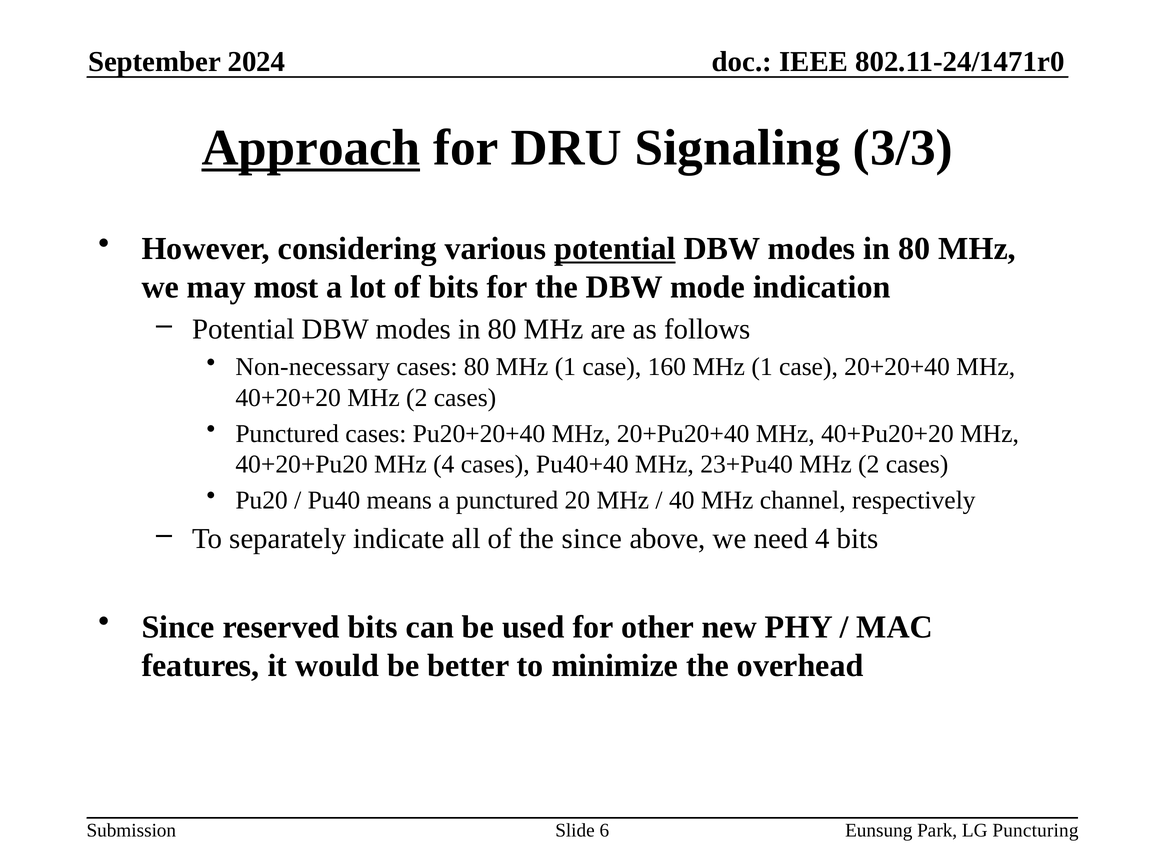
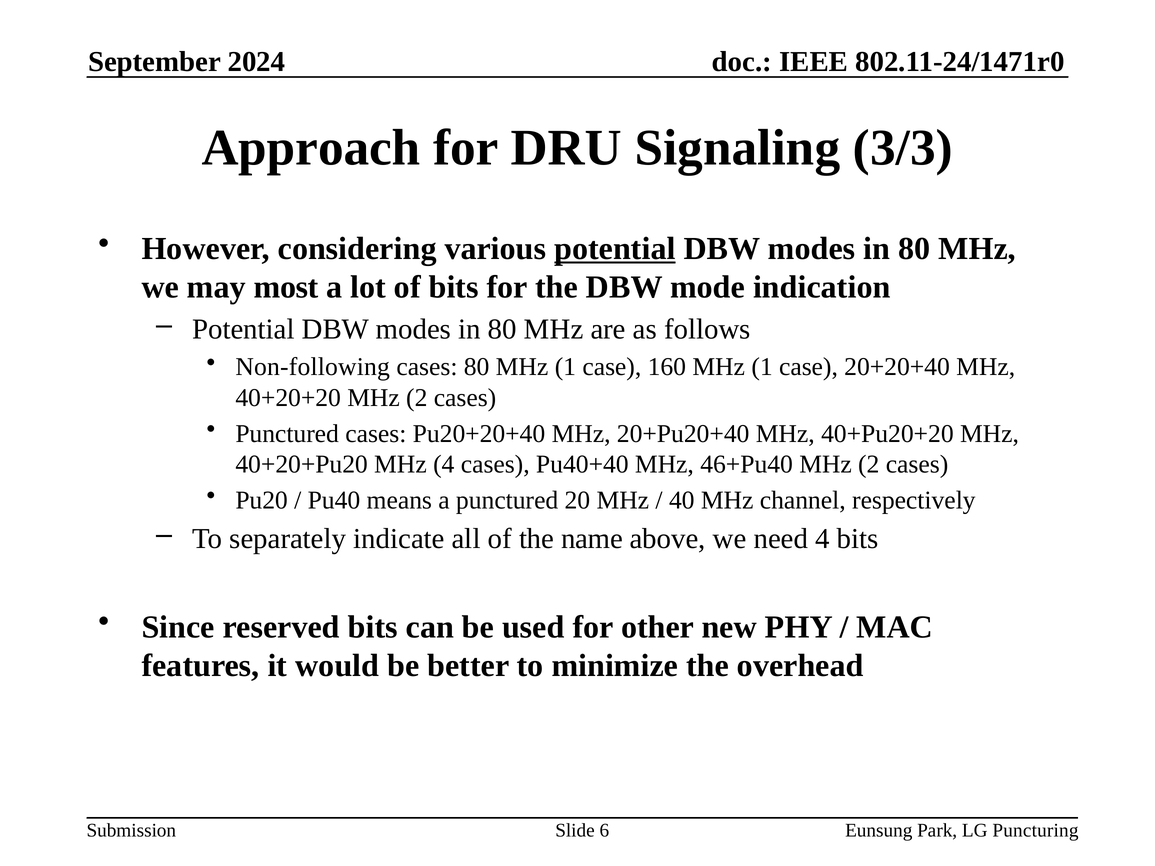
Approach underline: present -> none (311, 148)
Non-necessary: Non-necessary -> Non-following (313, 367)
23+Pu40: 23+Pu40 -> 46+Pu40 (747, 464)
the since: since -> name (592, 539)
